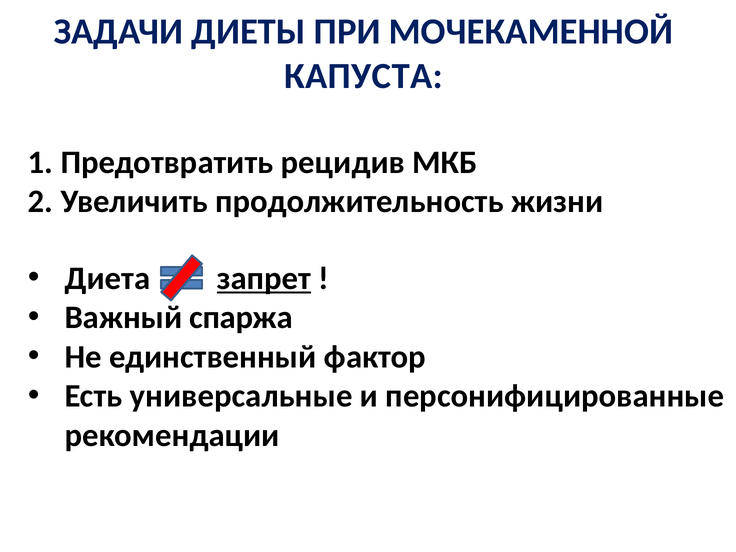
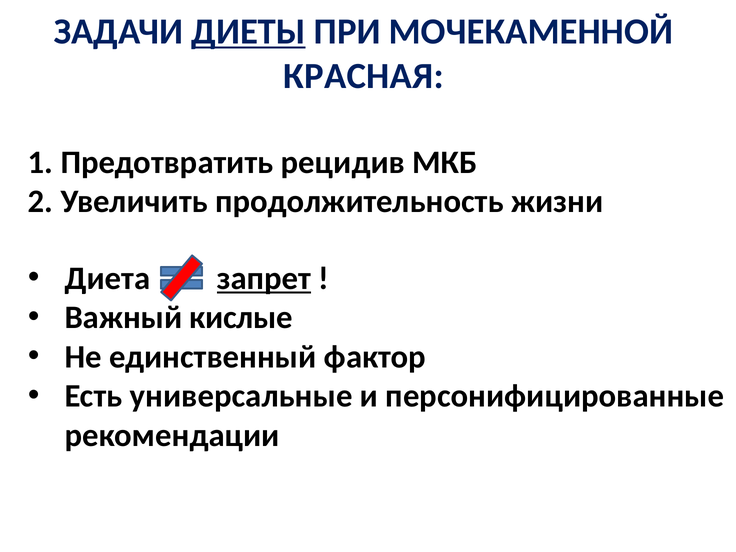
ДИЕТЫ underline: none -> present (248, 32)
КАПУСТА: КАПУСТА -> КРАСНАЯ (364, 76)
спаржа: спаржа -> кислые (241, 318)
